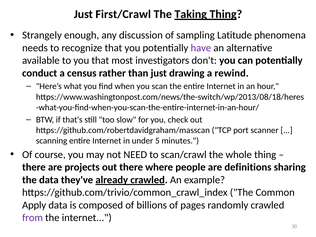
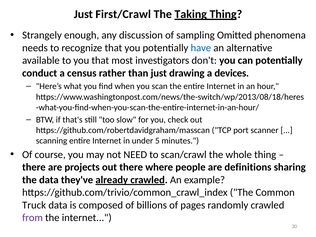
Latitude: Latitude -> Omitted (235, 35)
have colour: purple -> blue (201, 48)
rewind: rewind -> devices (232, 73)
Apply: Apply -> Truck (34, 205)
